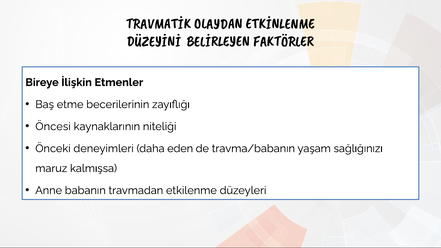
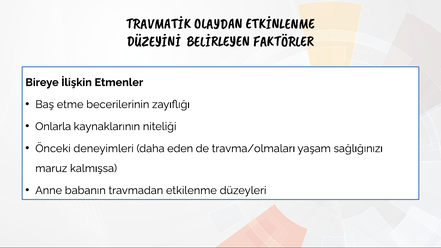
Öncesi: Öncesi -> Onlarla (53, 126)
travma/babanın: travma/babanın -> travma/olmaları (253, 149)
